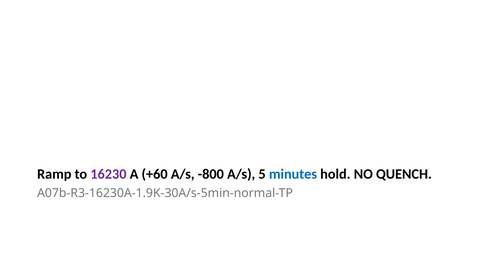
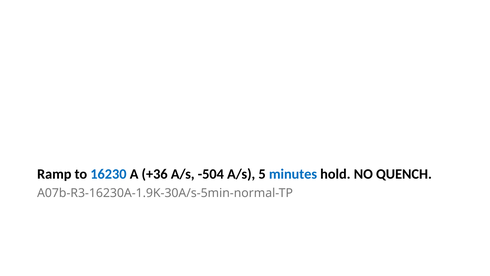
16230 colour: purple -> blue (108, 174)
+60: +60 -> +36 (155, 174)
-800: -800 -> -504 (211, 174)
